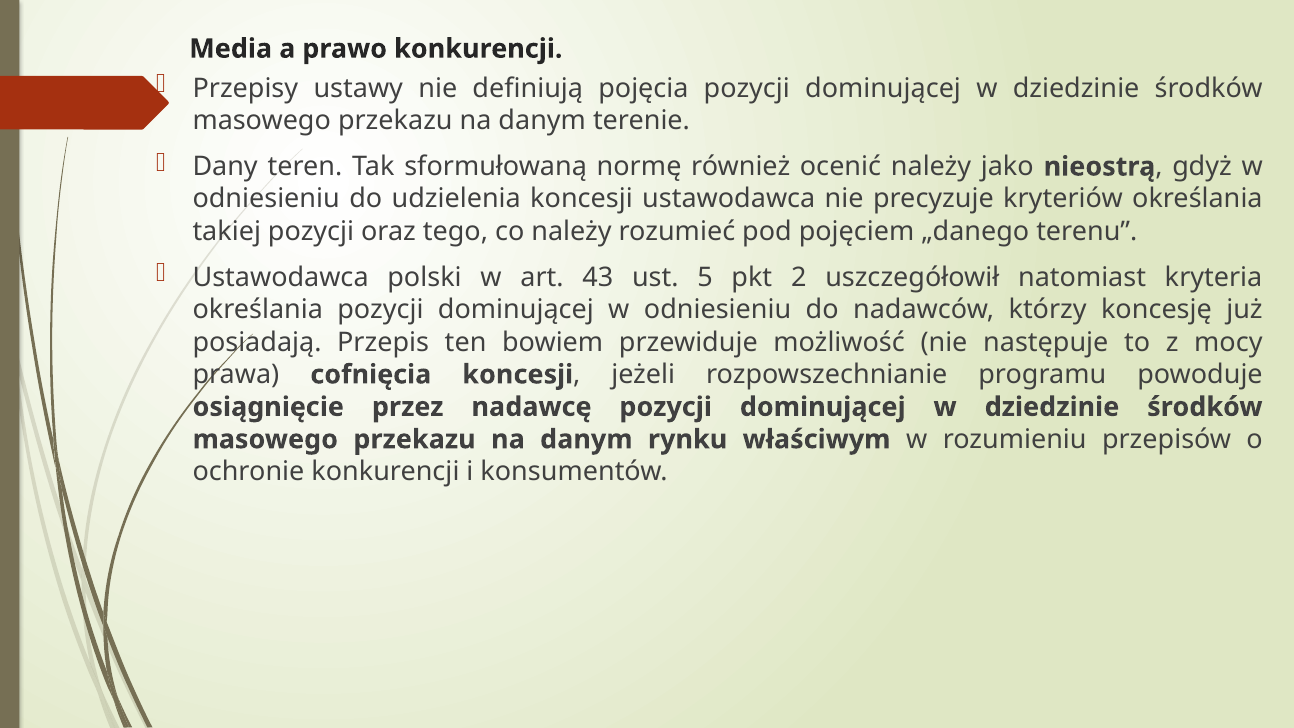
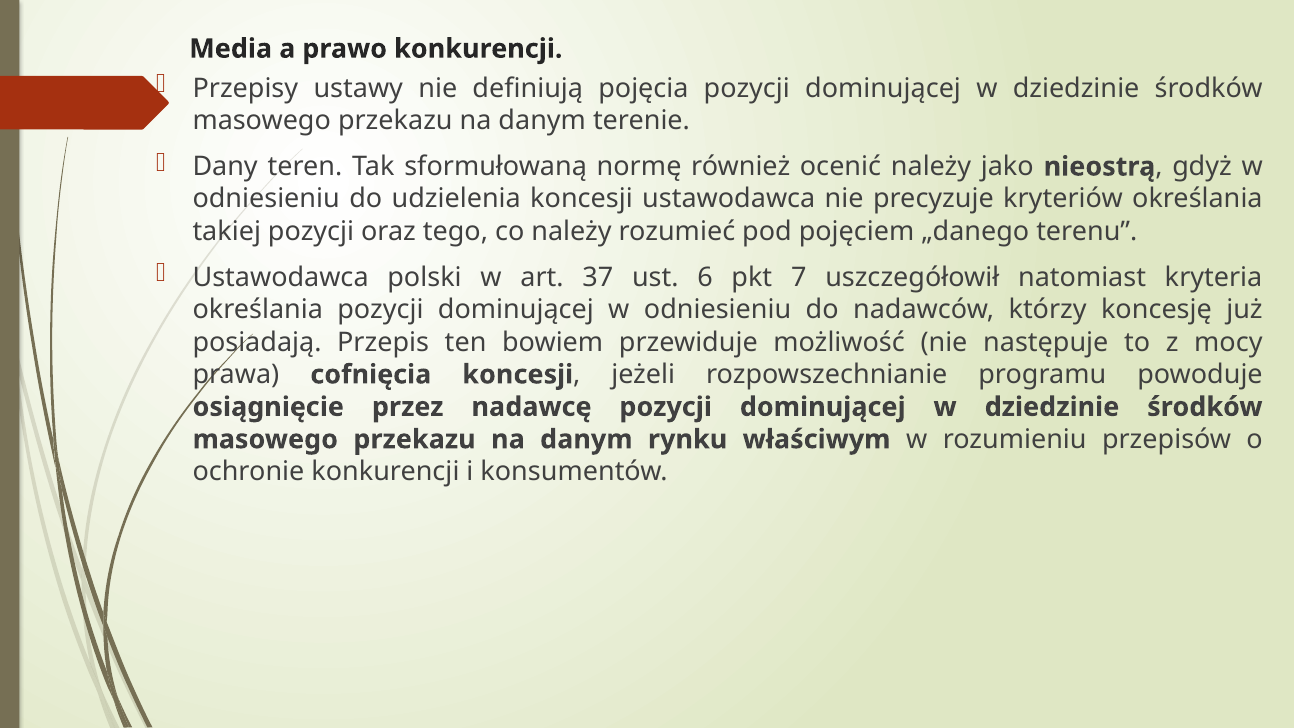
43: 43 -> 37 (598, 277)
5: 5 -> 6 (705, 277)
2: 2 -> 7 (799, 277)
